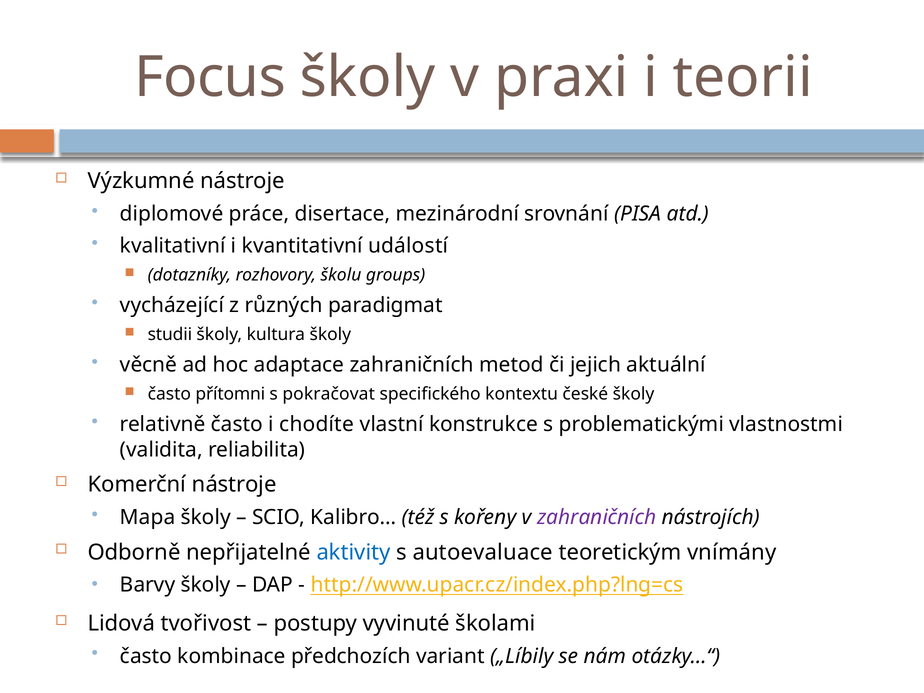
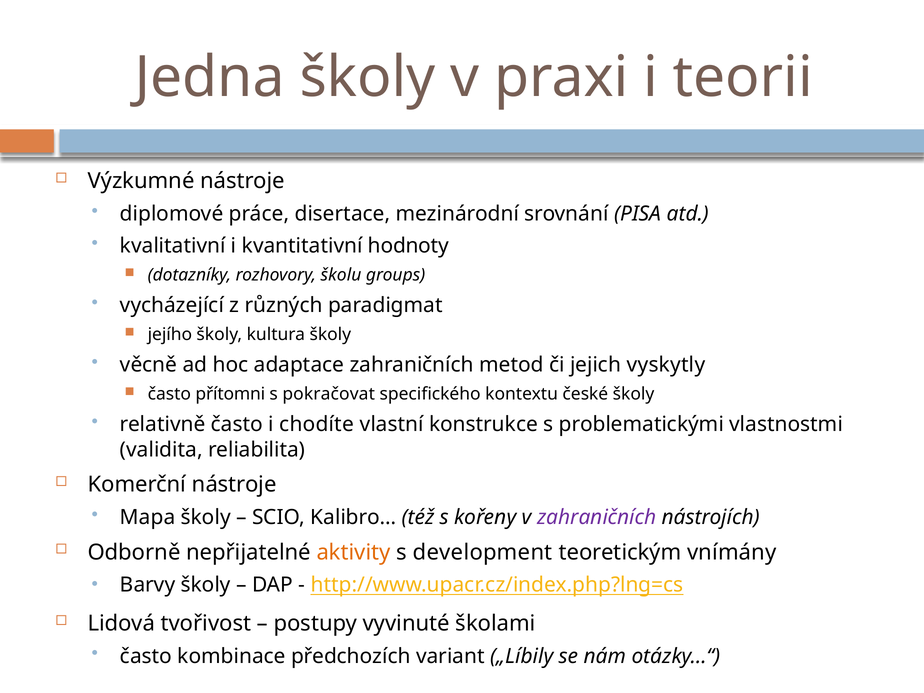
Focus: Focus -> Jedna (210, 77)
událostí: událostí -> hodnoty (408, 246)
studii: studii -> jejího (170, 335)
aktuální: aktuální -> vyskytly (666, 365)
aktivity colour: blue -> orange (354, 552)
autoevaluace: autoevaluace -> development (483, 552)
